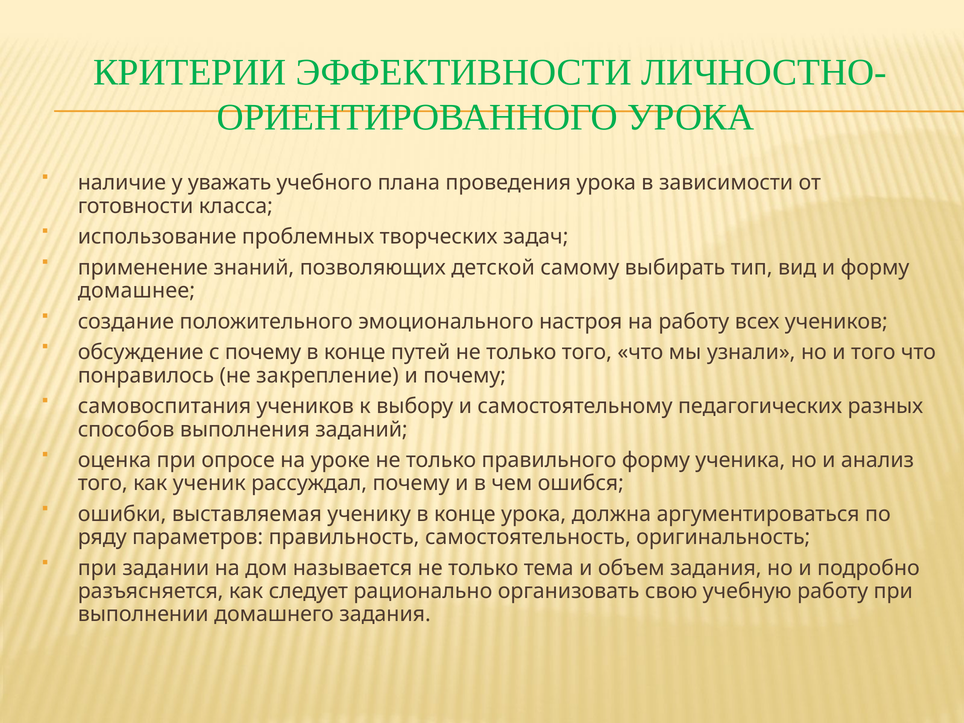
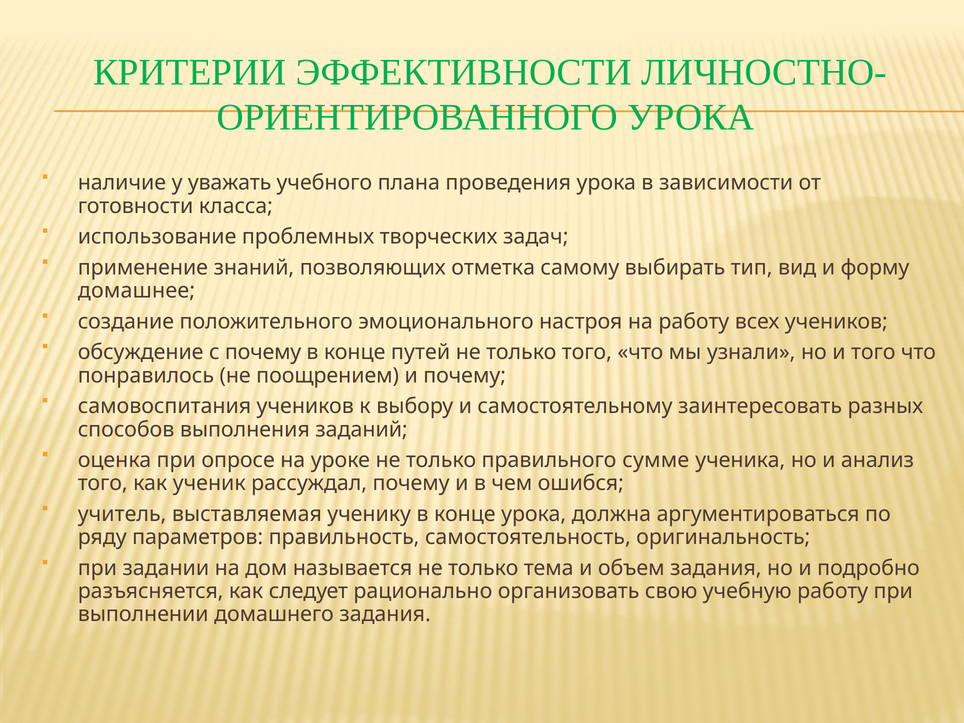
детской: детской -> отметка (493, 268)
закрепление: закрепление -> поощрением (328, 376)
педагогических: педагогических -> заинтересовать (760, 406)
правильного форму: форму -> сумме (656, 460)
ошибки: ошибки -> учитель (122, 514)
